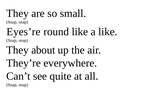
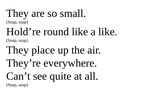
Eyes’re: Eyes’re -> Hold’re (23, 32)
about: about -> place (43, 50)
